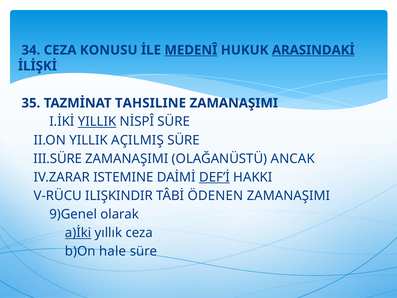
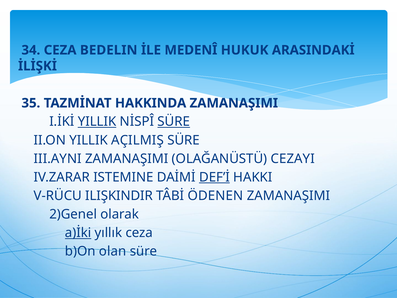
KONUSU: KONUSU -> BEDELIN (109, 50)
MEDENÎ underline: present -> none (191, 50)
ARASINDAKİ underline: present -> none (313, 50)
TAHSILINE: TAHSILINE -> HAKKINDA (151, 103)
SÜRE underline: none -> present (174, 122)
III.SÜRE: III.SÜRE -> III.AYNI (58, 159)
ANCAK: ANCAK -> CEZAYI (293, 159)
9)Genel: 9)Genel -> 2)Genel (73, 214)
hale: hale -> olan (113, 251)
